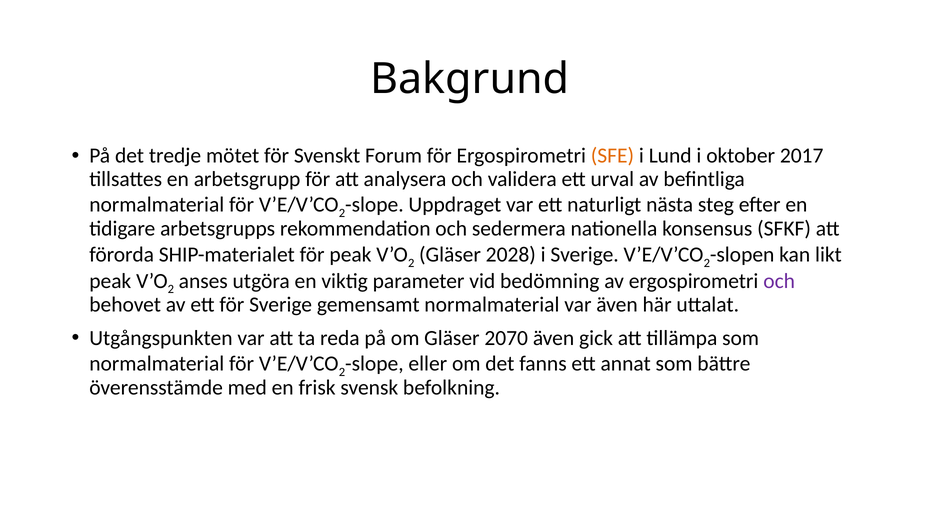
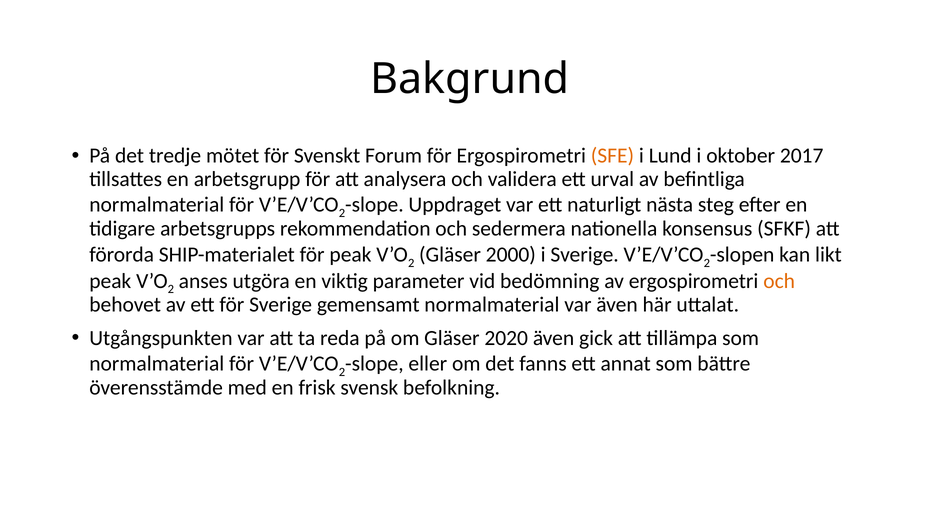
2028: 2028 -> 2000 (511, 254)
och colour: purple -> orange (779, 281)
2070: 2070 -> 2020 (506, 338)
